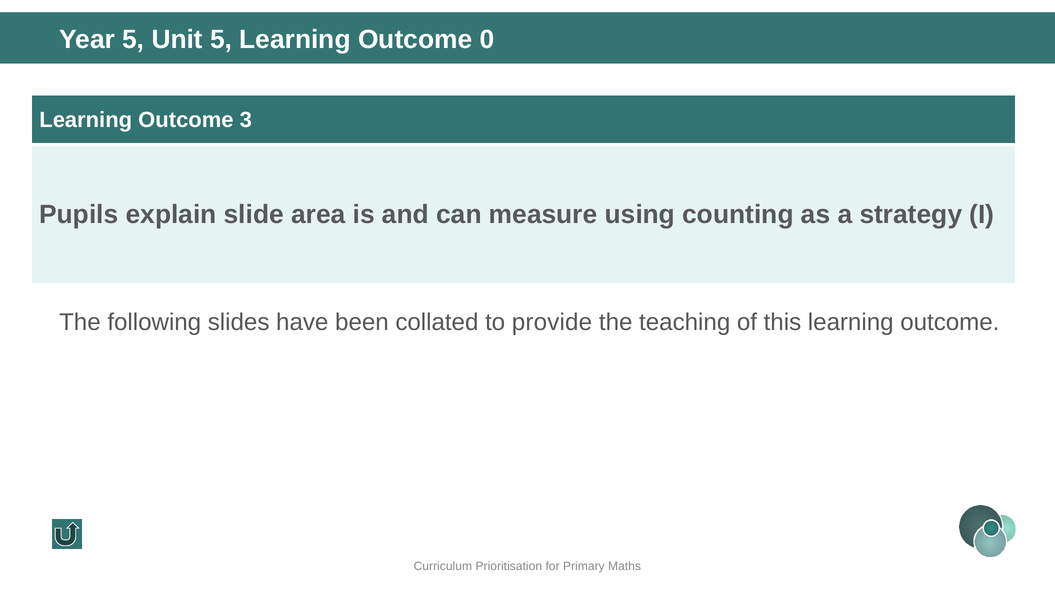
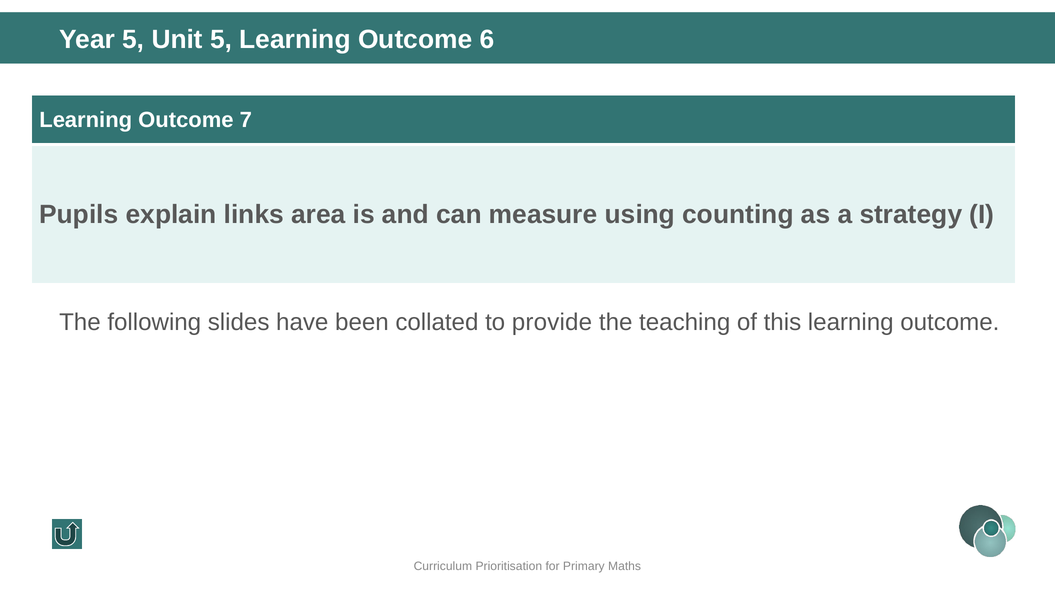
0: 0 -> 6 (487, 39)
3: 3 -> 7 (246, 120)
slide: slide -> links (254, 215)
